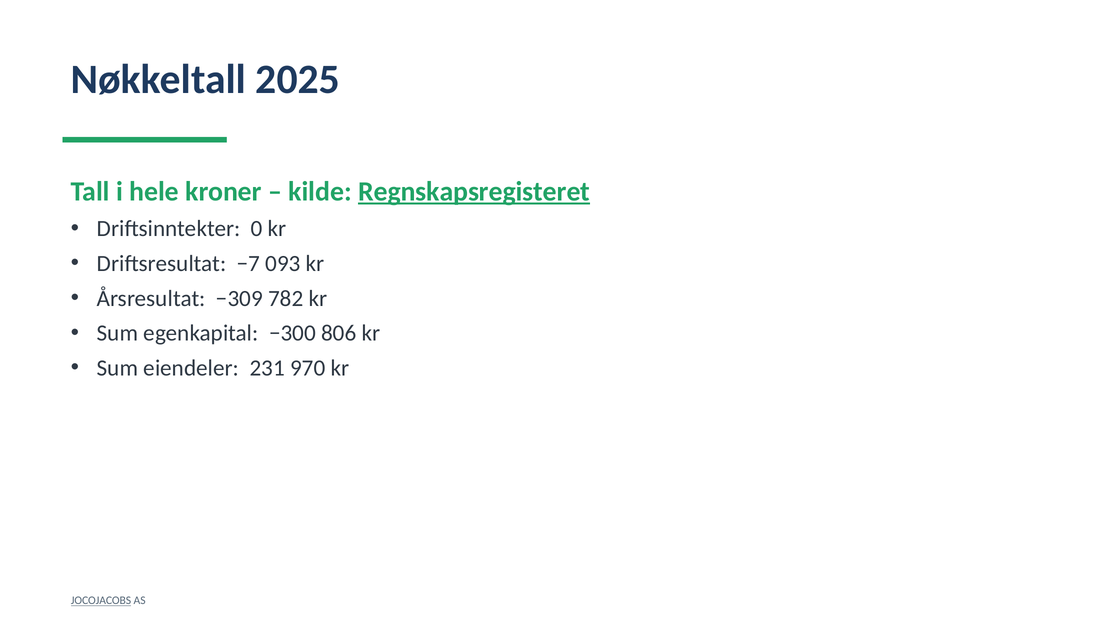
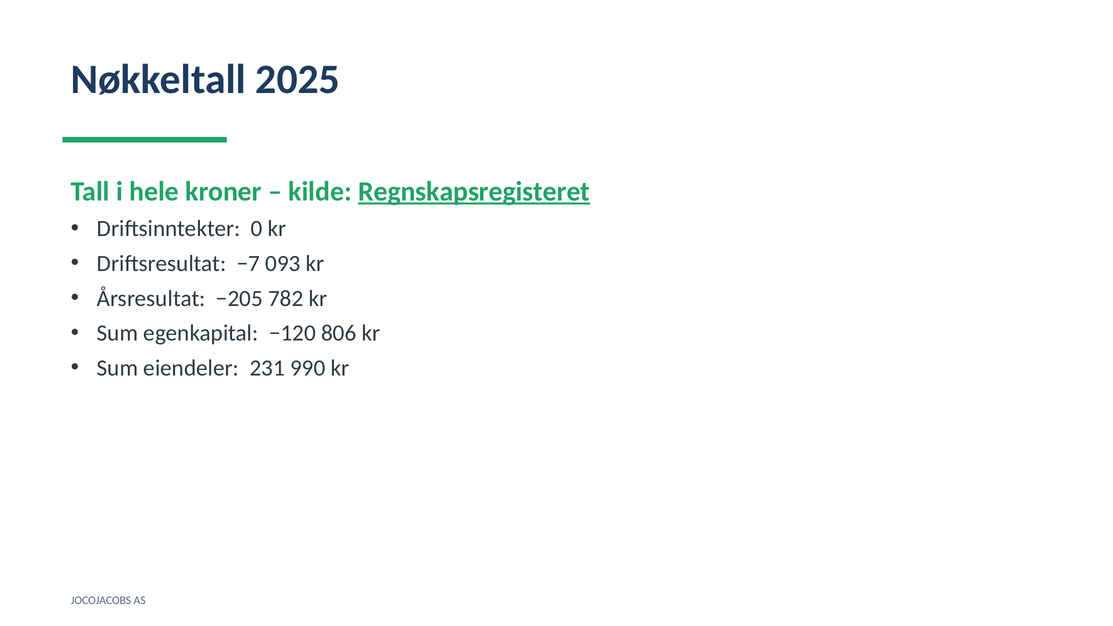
−309: −309 -> −205 (239, 298)
−300: −300 -> −120 (292, 333)
970: 970 -> 990 (308, 368)
JOCOJACOBS underline: present -> none (101, 601)
